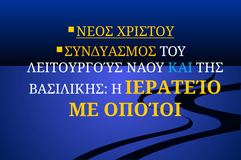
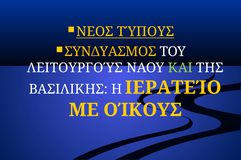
ΧΡΙΣΤΟΥ: ΧΡΙΣΤΟΥ -> ΤΎΠΟΥΣ (145, 32)
ΚΑΙ colour: light blue -> light green (180, 68)
ΟΠΟΊΟΙ: ΟΠΟΊΟΙ -> ΟΊΚΟΥΣ (143, 110)
